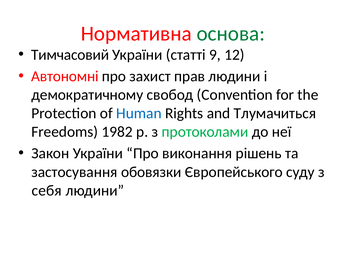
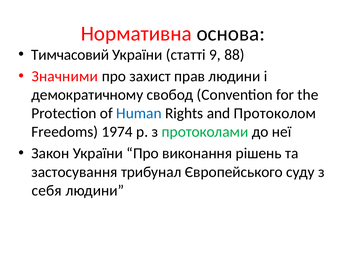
основа colour: green -> black (231, 33)
12: 12 -> 88 (234, 55)
Автономні: Автономні -> Значними (65, 76)
Тлумачиться: Тлумачиться -> Протоколом (275, 113)
1982: 1982 -> 1974 (117, 132)
обовязки: обовязки -> трибунал (151, 172)
